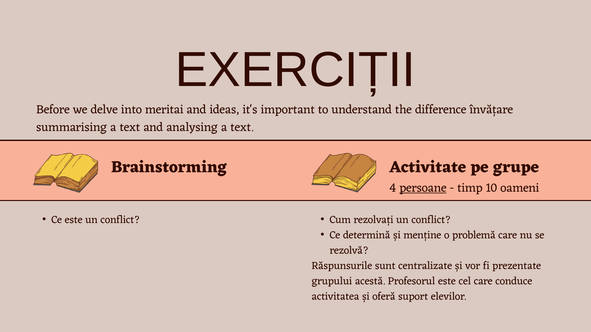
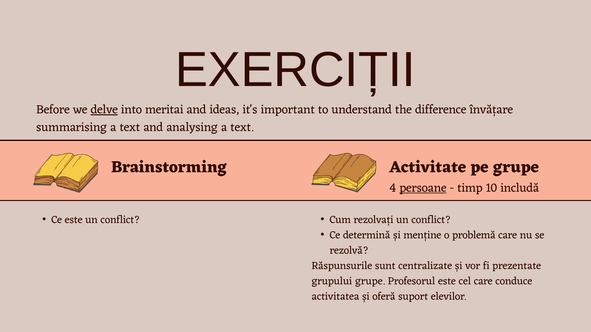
delve underline: none -> present (104, 110)
oameni: oameni -> includă (520, 188)
grupului acestă: acestă -> grupe (370, 281)
